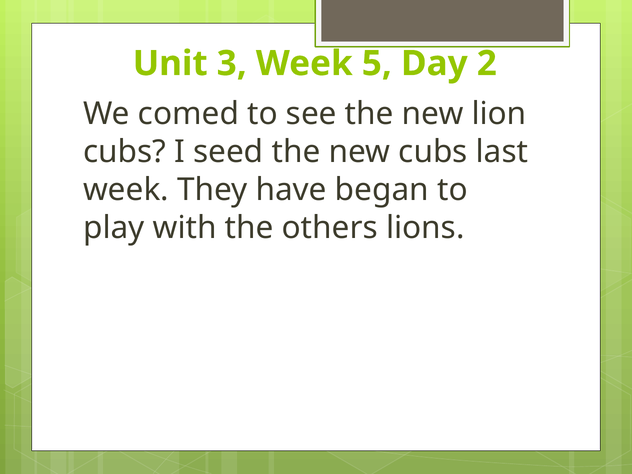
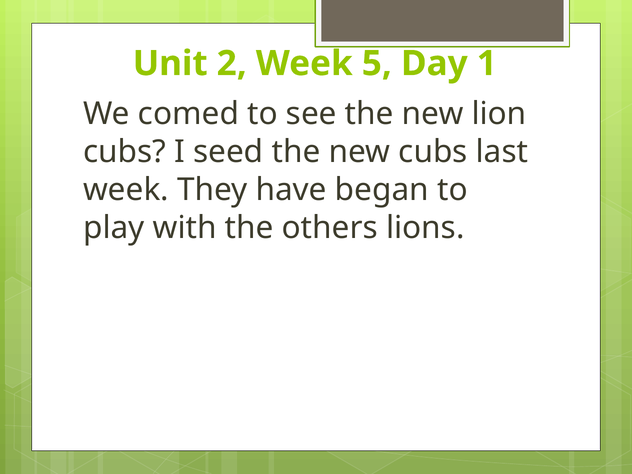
3: 3 -> 2 (232, 64)
2: 2 -> 1 (487, 64)
